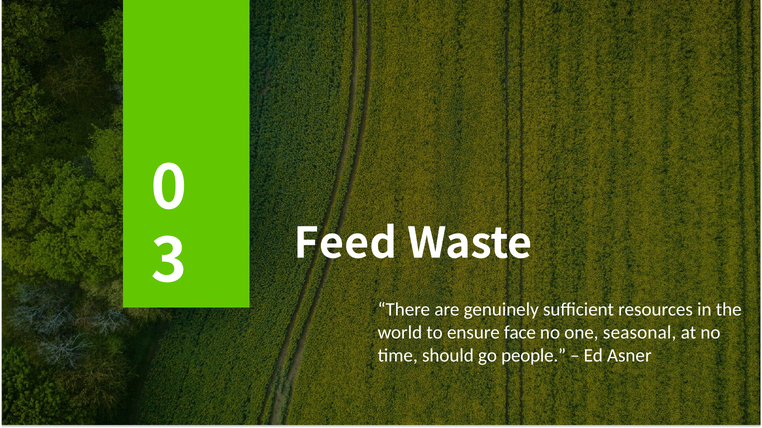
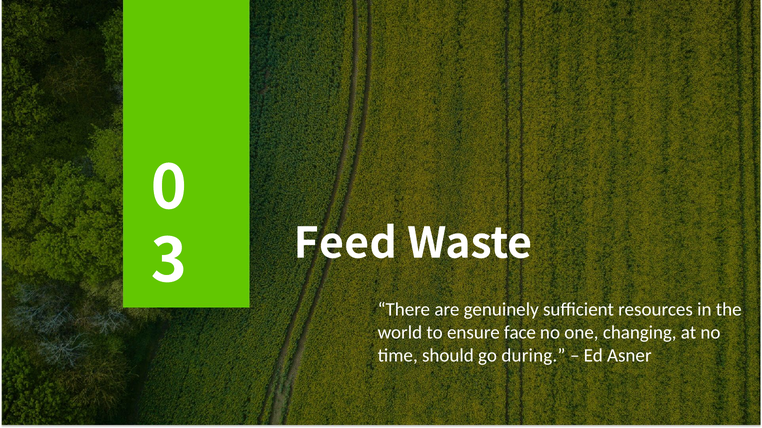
seasonal: seasonal -> changing (640, 333)
people: people -> during (533, 356)
